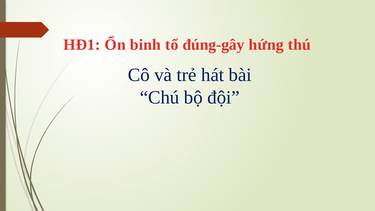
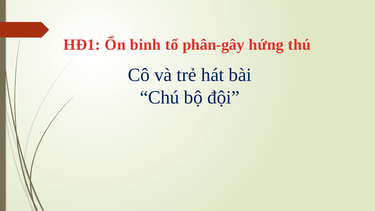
đúng-gây: đúng-gây -> phân-gây (214, 45)
